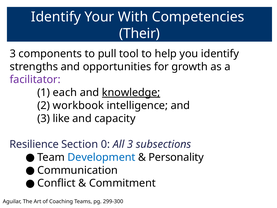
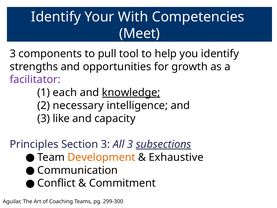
Their: Their -> Meet (140, 34)
workbook: workbook -> necessary (78, 105)
Resilience: Resilience -> Principles (34, 144)
Section 0: 0 -> 3 (105, 144)
subsections underline: none -> present (164, 144)
Development colour: blue -> orange (101, 157)
Personality: Personality -> Exhaustive (176, 157)
